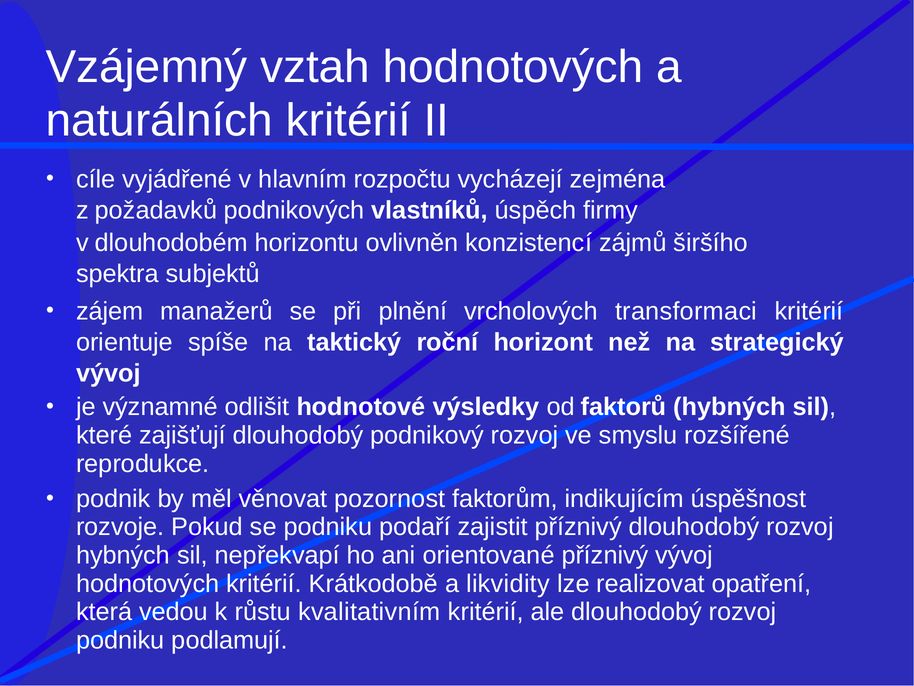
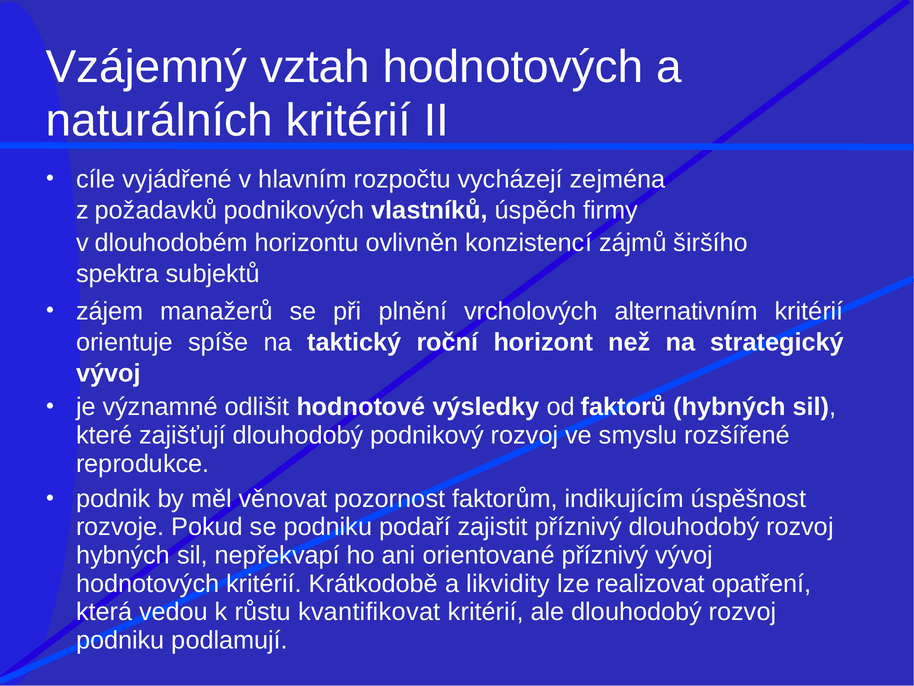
transformaci: transformaci -> alternativním (686, 311)
kvalitativním: kvalitativním -> kvantifikovat (369, 611)
